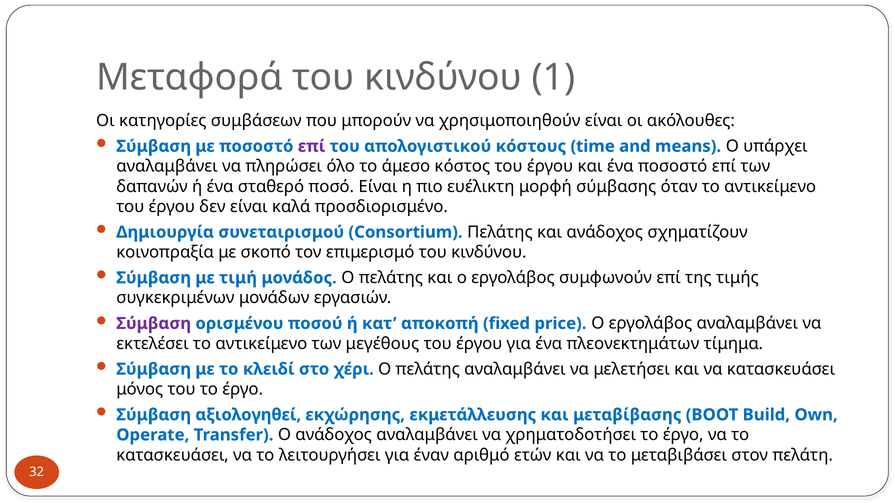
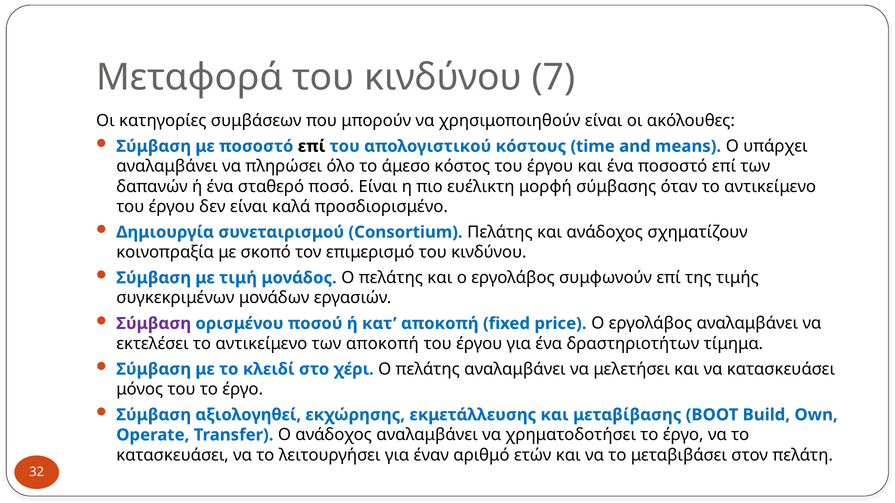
1: 1 -> 7 (553, 78)
επί colour: purple -> black (312, 146)
των μεγέθους: μεγέθους -> αποκοπή (382, 344)
πλεονεκτημάτων: πλεονεκτημάτων -> δραστηριοτήτων (633, 344)
